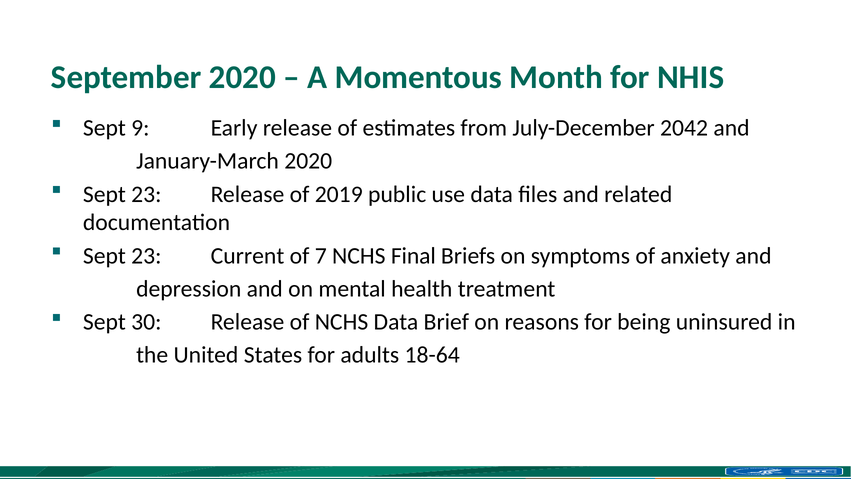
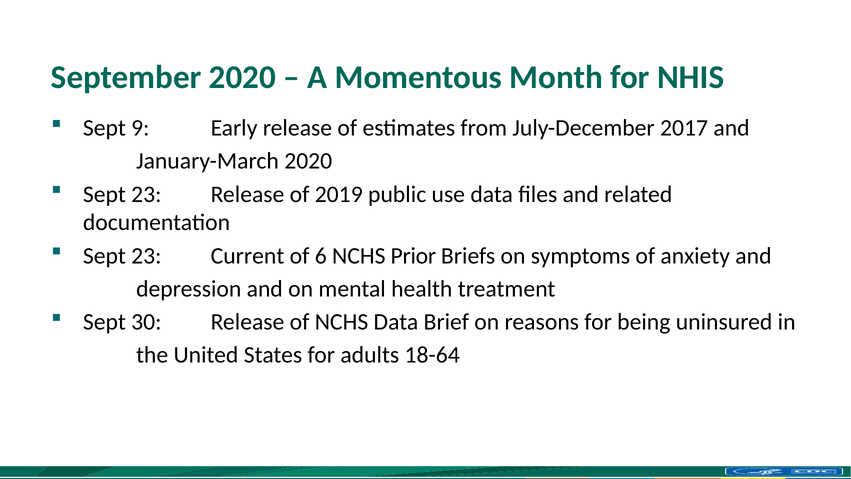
2042: 2042 -> 2017 (684, 128)
7: 7 -> 6 (321, 256)
Final: Final -> Prior (413, 256)
